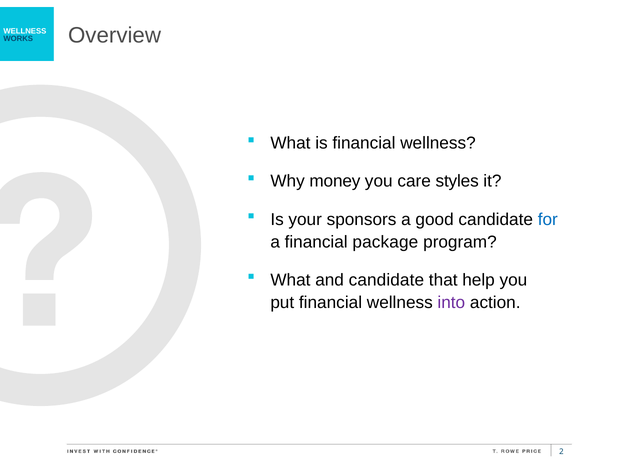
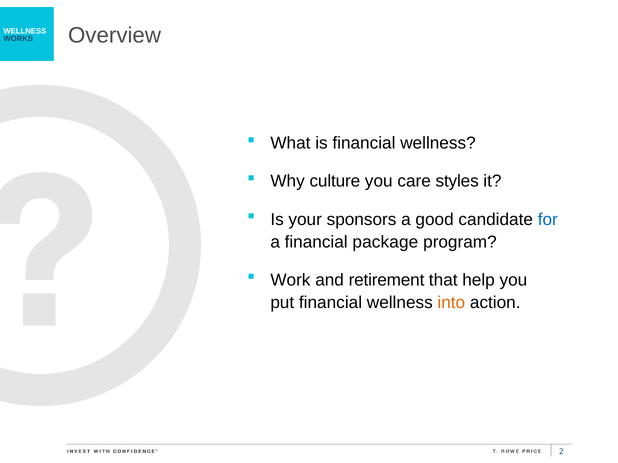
money: money -> culture (335, 182)
What: What -> Work (290, 280)
and candidate: candidate -> retirement (387, 280)
into colour: purple -> orange (451, 303)
